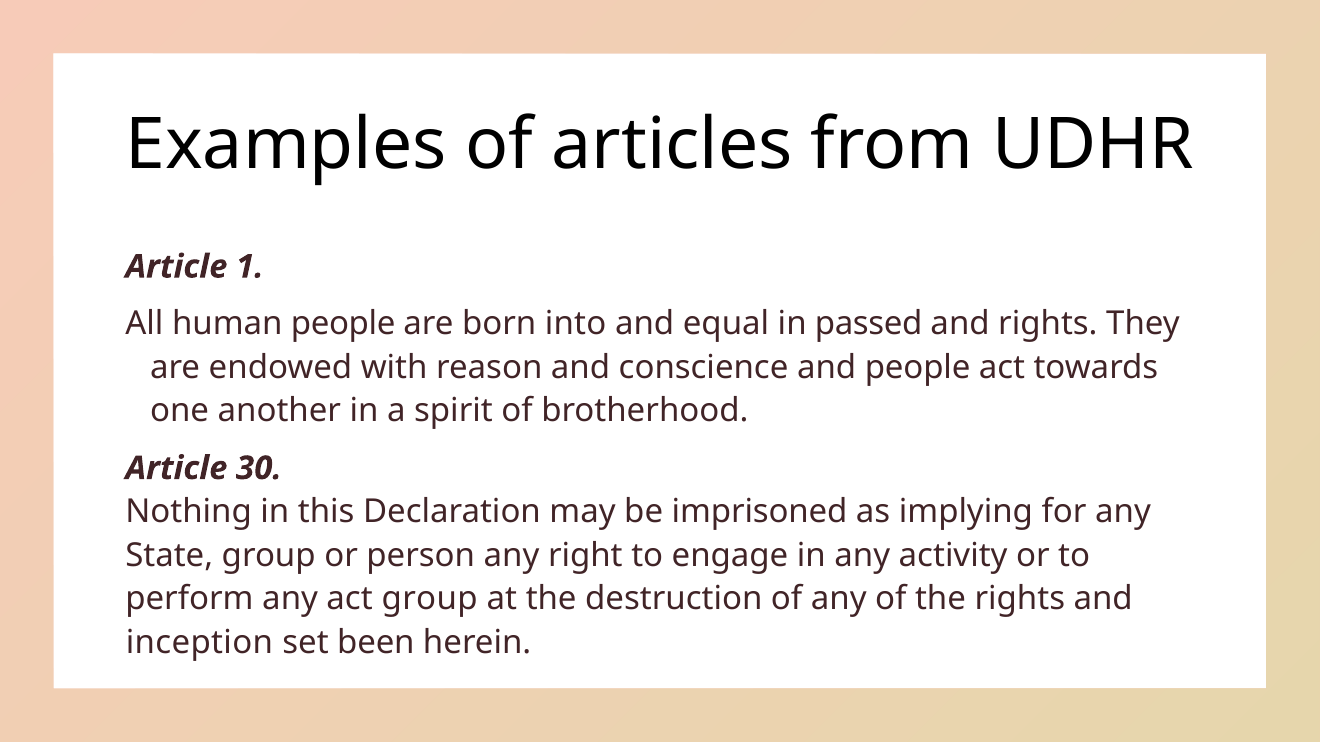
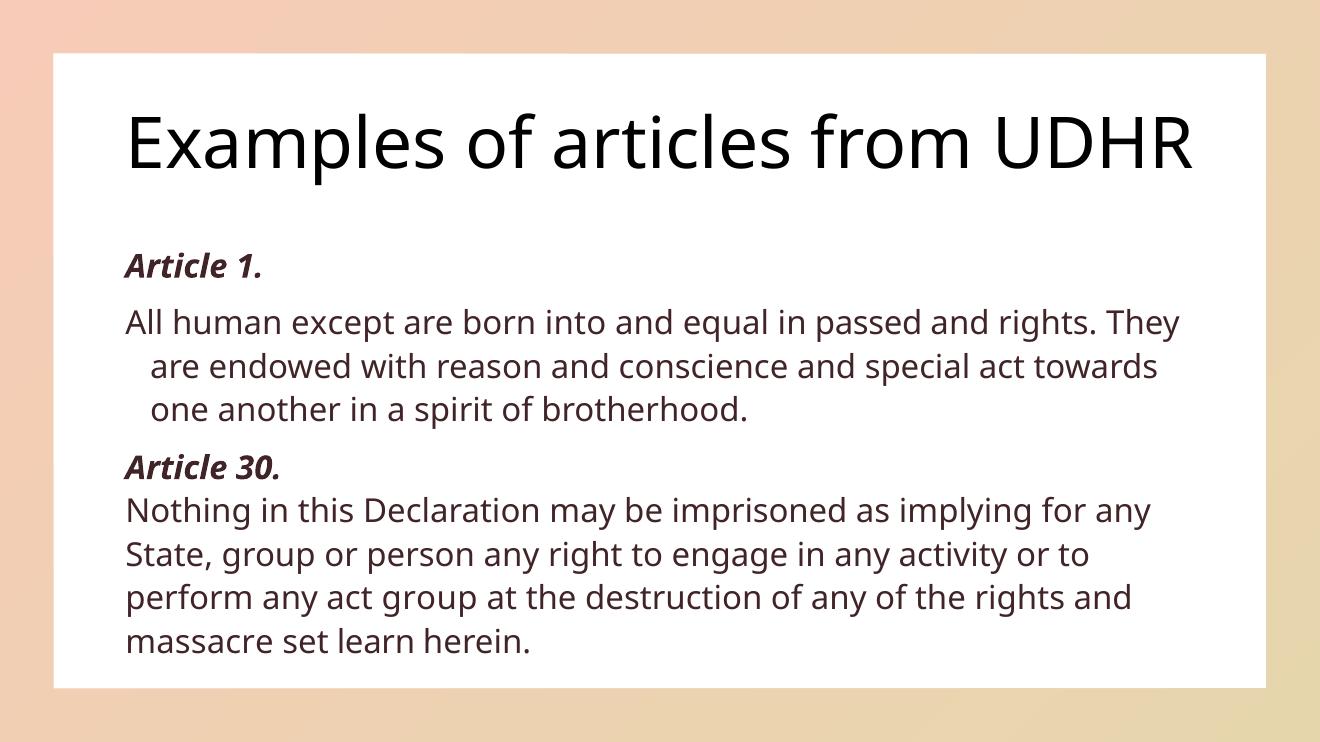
human people: people -> except (343, 324)
and people: people -> special (918, 368)
inception: inception -> massacre (200, 643)
been: been -> learn (376, 643)
